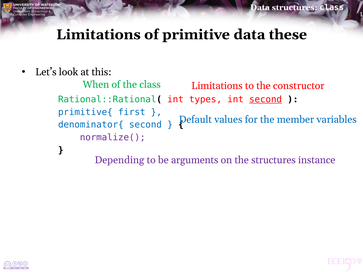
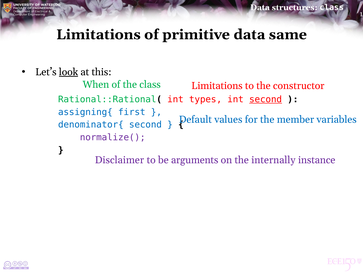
these: these -> same (288, 35)
look underline: none -> present (69, 72)
primitive{: primitive{ -> assigning{ (85, 112)
Depending: Depending -> Disclaimer (119, 160)
the structures: structures -> internally (273, 160)
